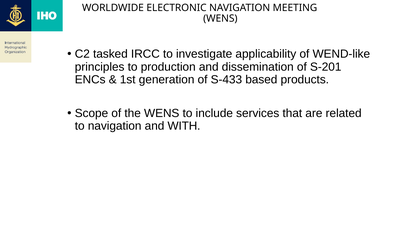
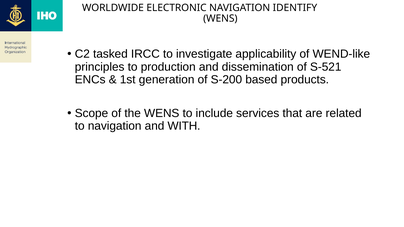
MEETING: MEETING -> IDENTIFY (295, 8)
S-201: S-201 -> S-521 (326, 67)
S-433: S-433 -> S-200 (226, 80)
